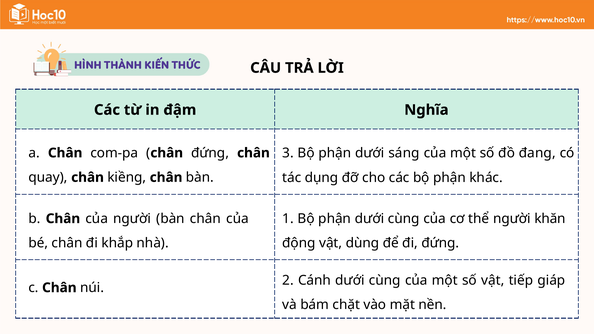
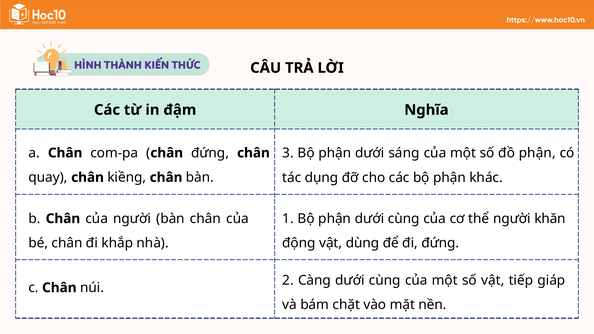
đồ đang: đang -> phận (537, 153)
Cánh: Cánh -> Càng (314, 280)
